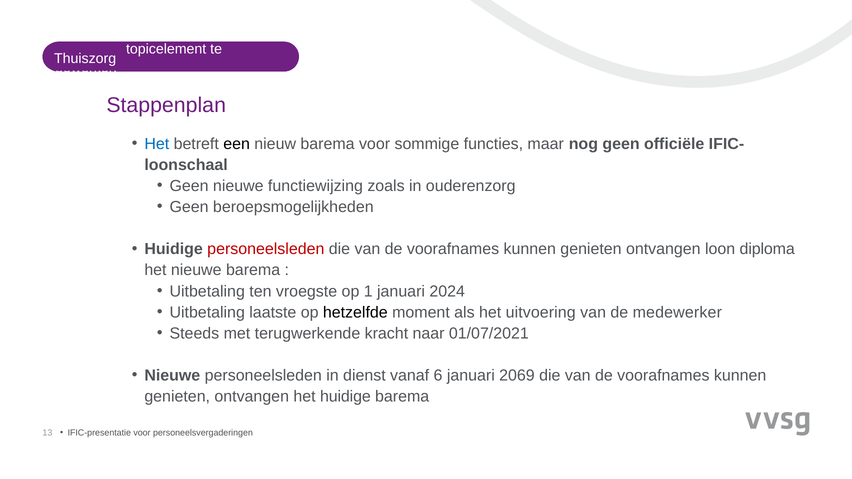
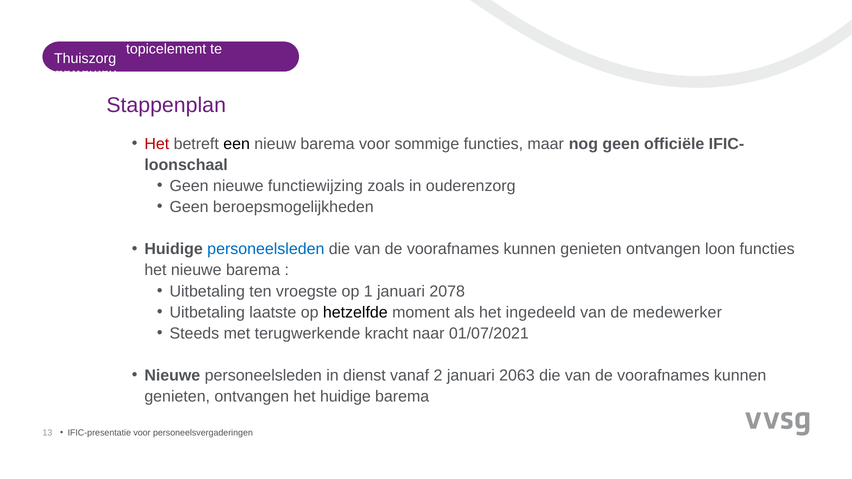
Het colour: blue -> red (157, 144)
personeelsleden colour: red -> blue (266, 249)
loon diploma: diploma -> functies (767, 249)
2024: 2024 -> 2078 (447, 291)
uitvoering: uitvoering -> ingedeeld (541, 312)
6: 6 -> 2 (438, 376)
2069: 2069 -> 2063 (517, 376)
